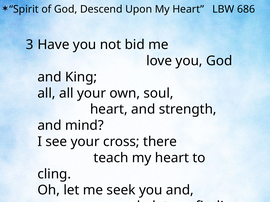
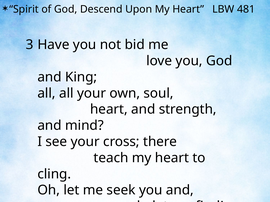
686: 686 -> 481 (246, 9)
